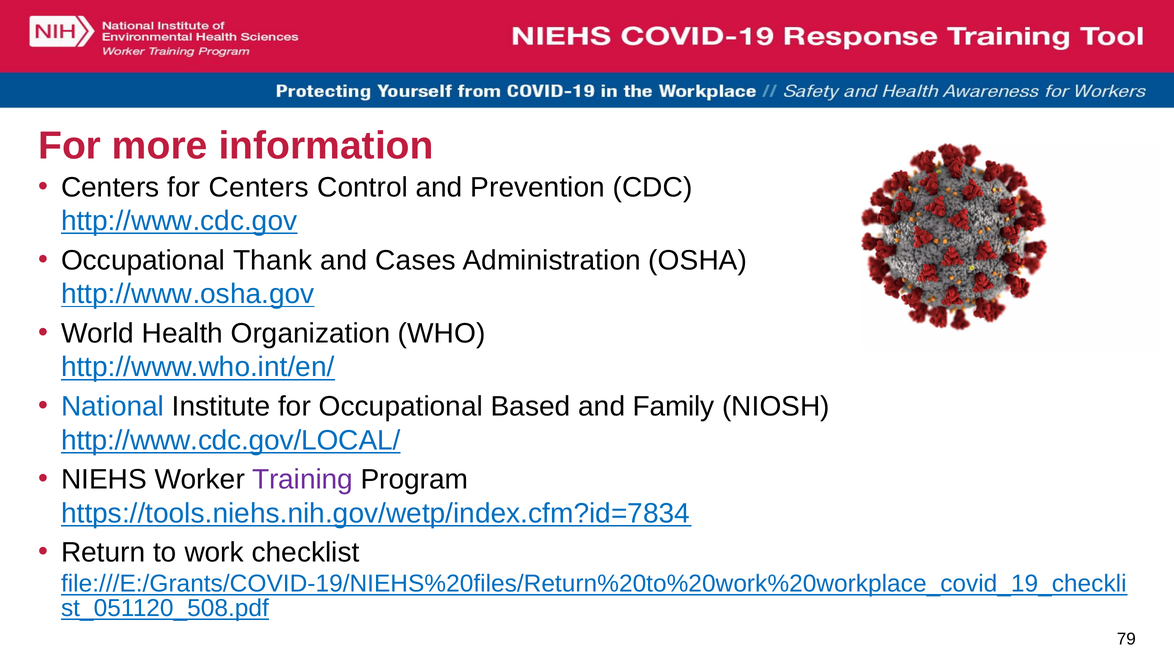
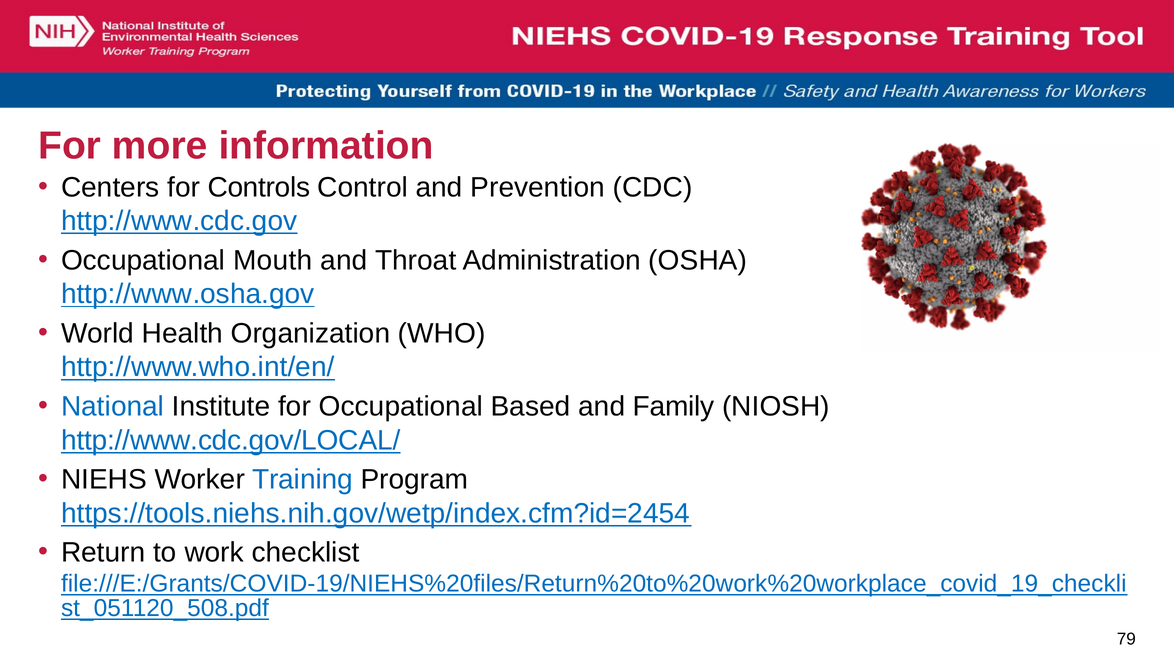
for Centers: Centers -> Controls (259, 188)
Thank: Thank -> Mouth (273, 261)
Cases: Cases -> Throat (416, 261)
Training colour: purple -> blue (303, 480)
https://tools.niehs.nih.gov/wetp/index.cfm?id=7834: https://tools.niehs.nih.gov/wetp/index.cfm?id=7834 -> https://tools.niehs.nih.gov/wetp/index.cfm?id=2454 (376, 514)
